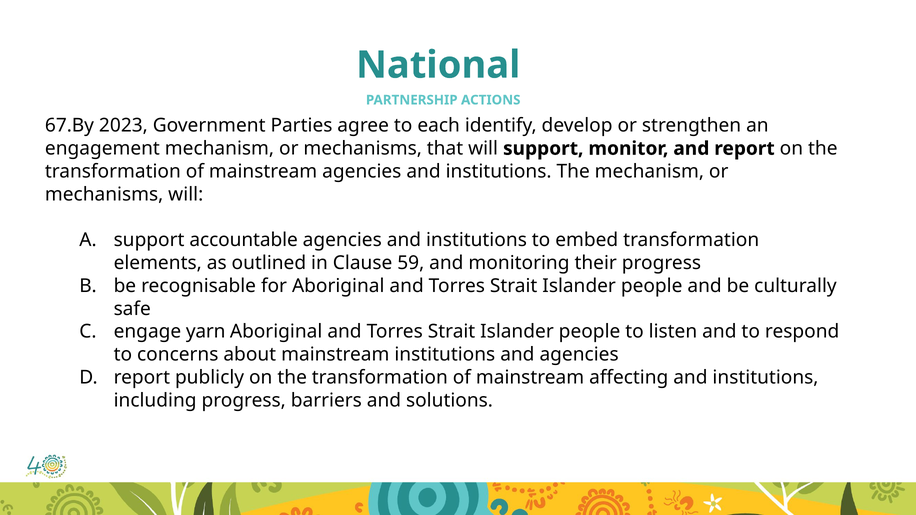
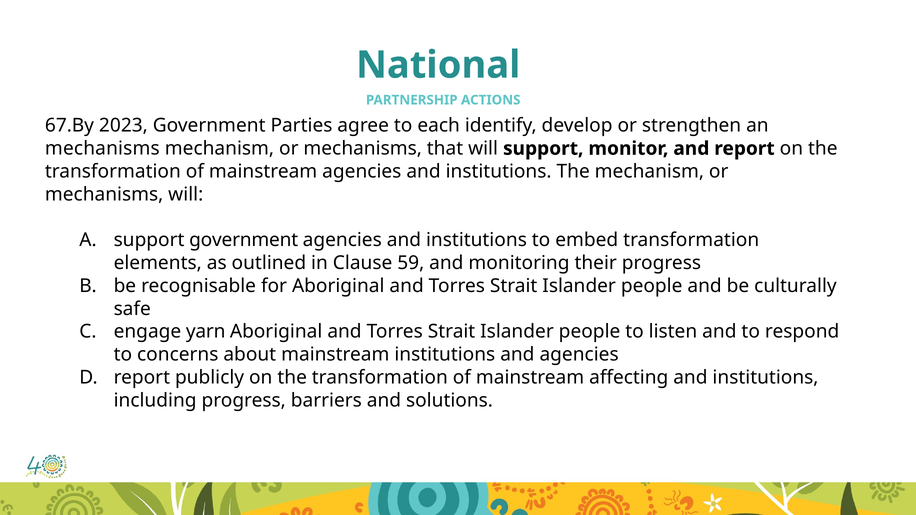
engagement: engagement -> mechanisms (102, 149)
support accountable: accountable -> government (244, 240)
